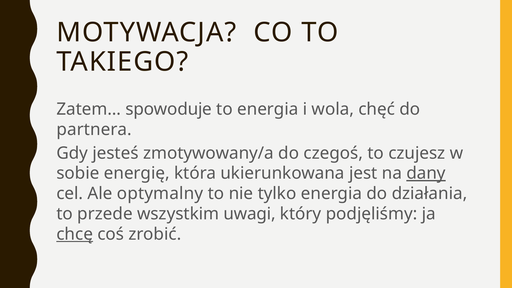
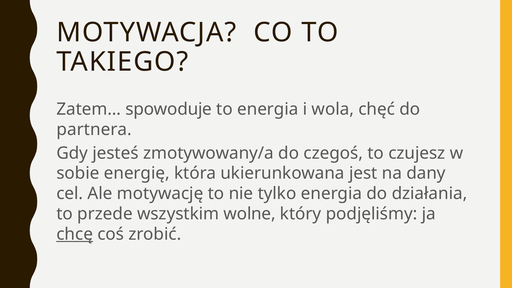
dany underline: present -> none (426, 173)
optymalny: optymalny -> motywację (160, 194)
uwagi: uwagi -> wolne (250, 214)
